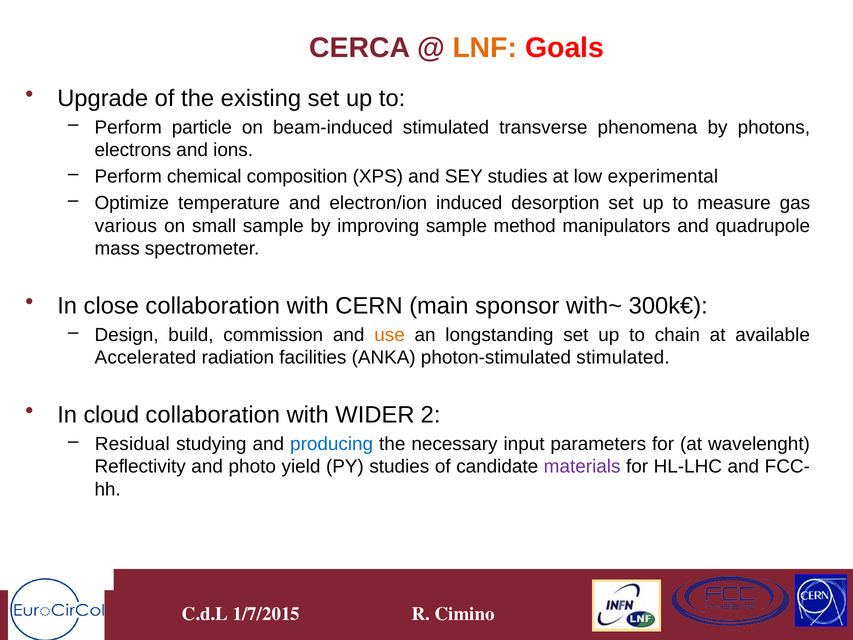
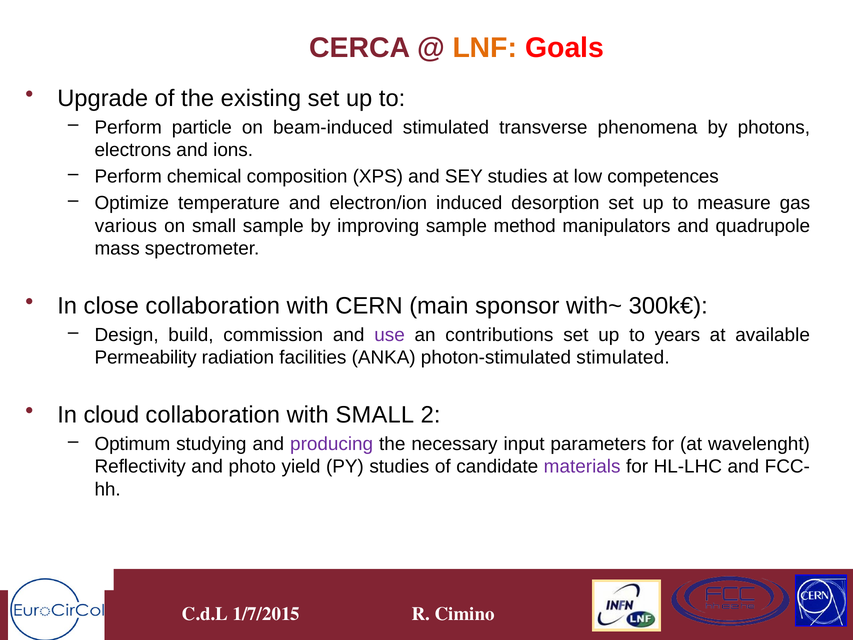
experimental: experimental -> competences (663, 177)
use colour: orange -> purple (390, 335)
longstanding: longstanding -> contributions (499, 335)
chain: chain -> years (677, 335)
Accelerated: Accelerated -> Permeability (146, 357)
with WIDER: WIDER -> SMALL (375, 415)
Residual: Residual -> Optimum (132, 444)
producing colour: blue -> purple (332, 444)
